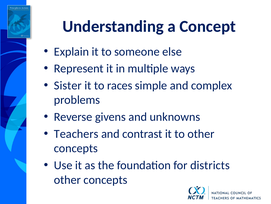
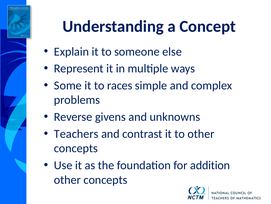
Sister: Sister -> Some (68, 85)
districts: districts -> addition (210, 165)
